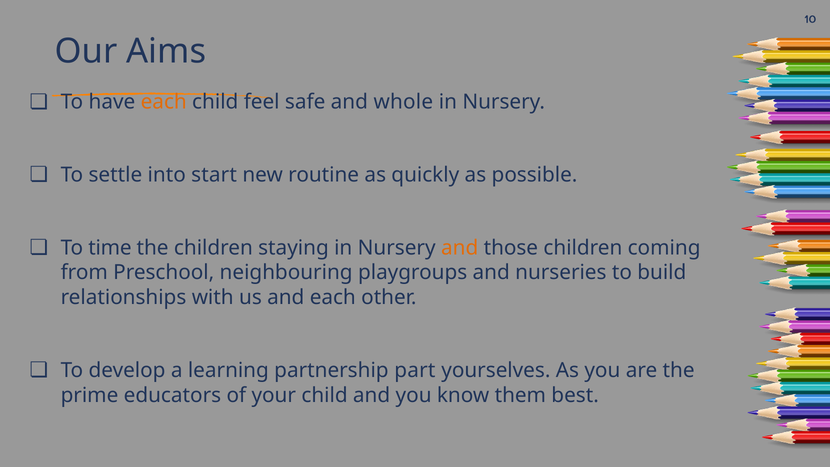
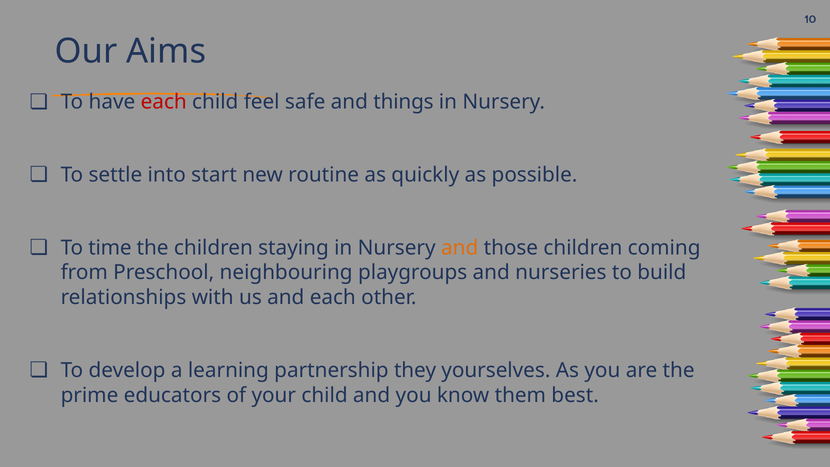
each colour: orange -> red (164, 102)
whole: whole -> things (403, 102)
part: part -> they (415, 370)
